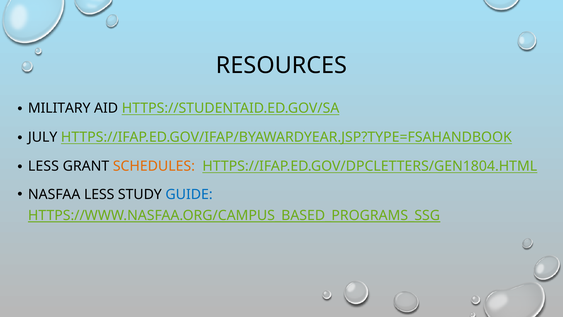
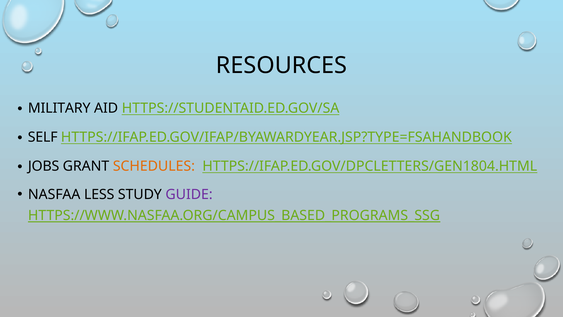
JULY: JULY -> SELF (43, 137)
LESS: LESS -> JOBS (44, 166)
GUIDE colour: blue -> purple (189, 194)
